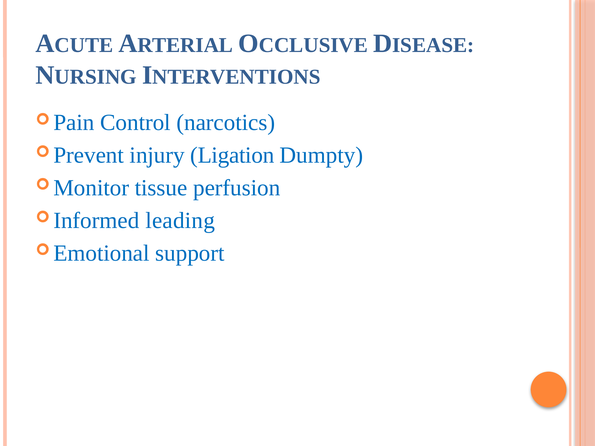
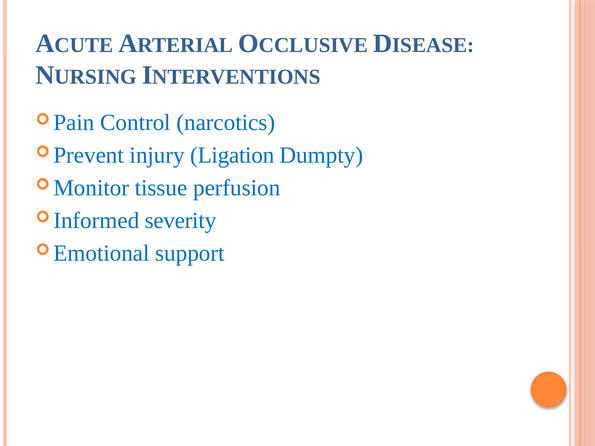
leading: leading -> severity (180, 221)
